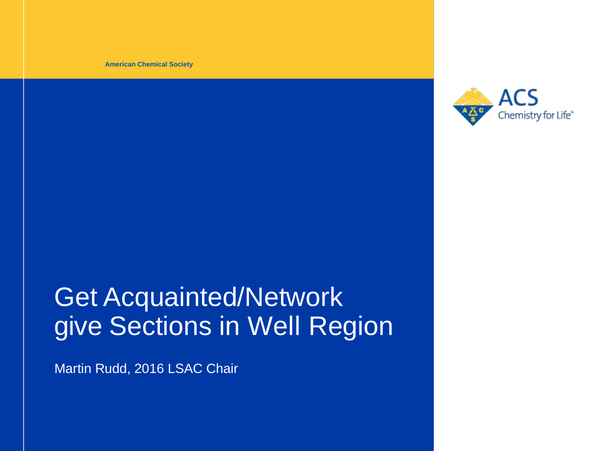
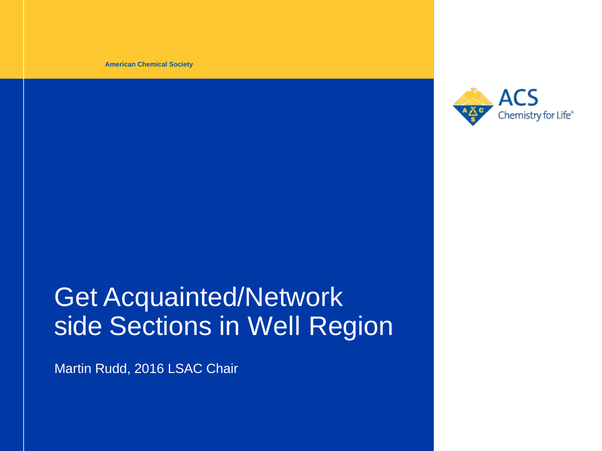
give: give -> side (78, 327)
